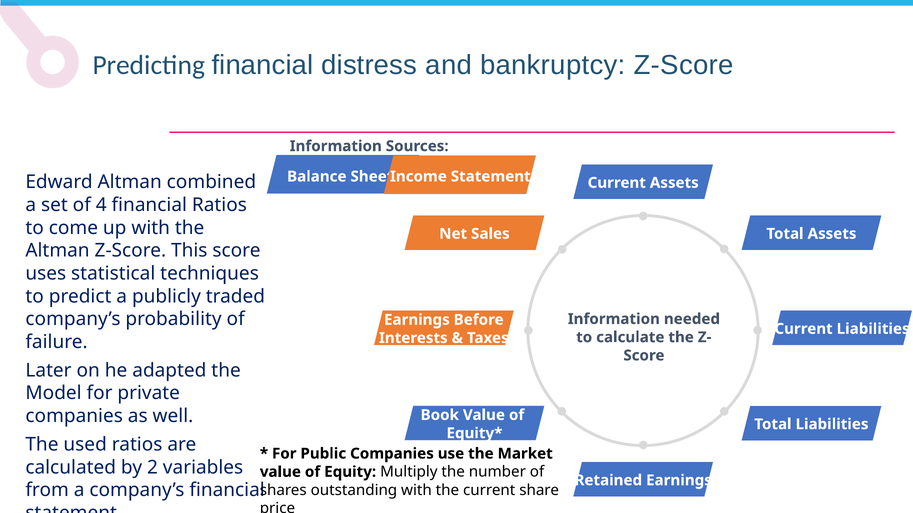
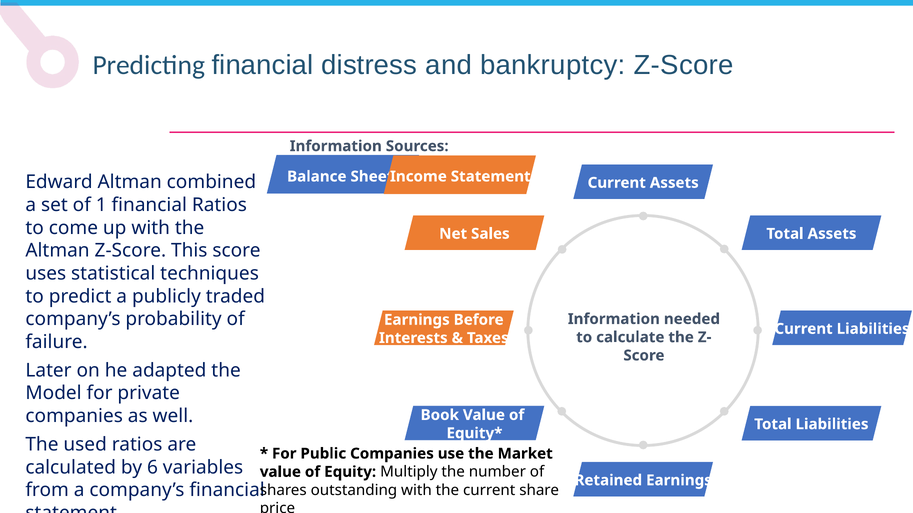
4: 4 -> 1 (101, 205)
2: 2 -> 6 (152, 468)
